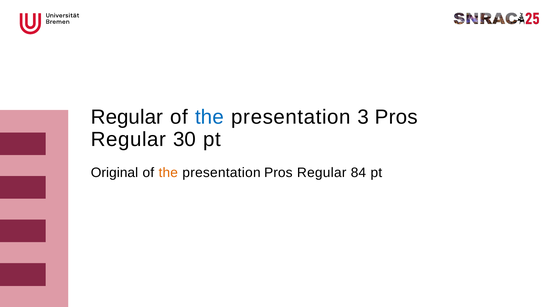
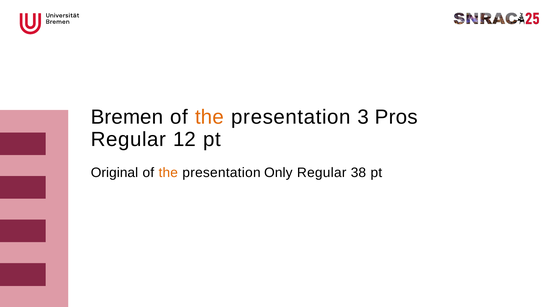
Regular: Regular -> Bremen (127, 117)
the colour: blue -> orange (209, 117)
30: 30 -> 12 (185, 139)
presentation Pros: Pros -> Only (278, 173)
84: 84 -> 38 (358, 173)
